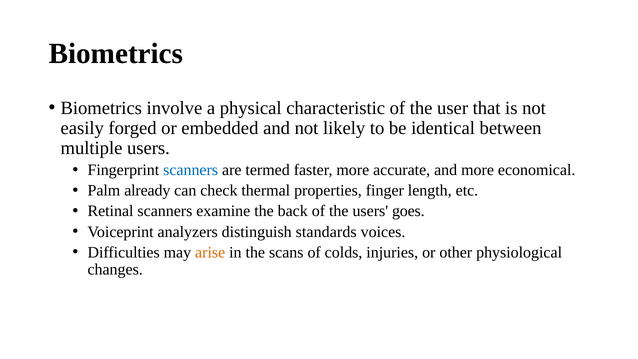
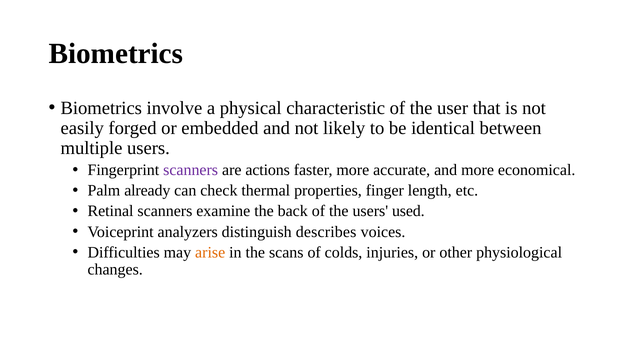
scanners colour: blue -> purple (191, 170)
termed: termed -> actions (268, 170)
goes: goes -> used (408, 211)
standards: standards -> describes (326, 232)
